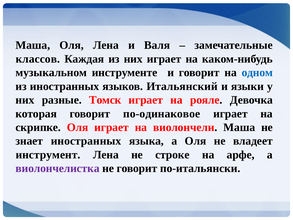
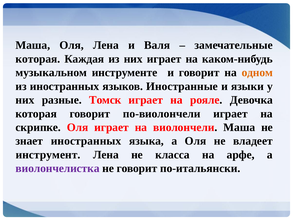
классов: классов -> которая (38, 59)
одном colour: blue -> orange (257, 72)
Итальянский: Итальянский -> Иностранные (182, 86)
по-одинаковое: по-одинаковое -> по-виолончели (162, 114)
строке: строке -> класса (172, 155)
